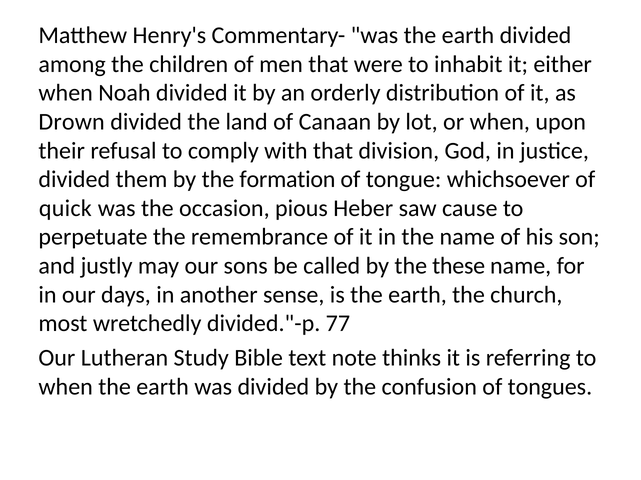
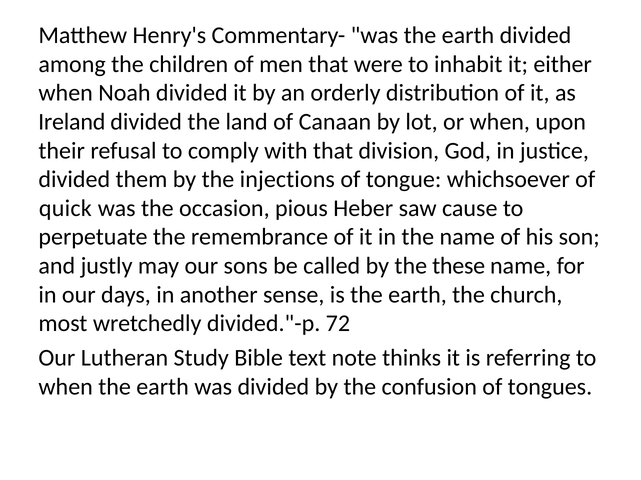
Drown: Drown -> Ireland (72, 122)
formation: formation -> injections (287, 180)
77: 77 -> 72 (338, 324)
